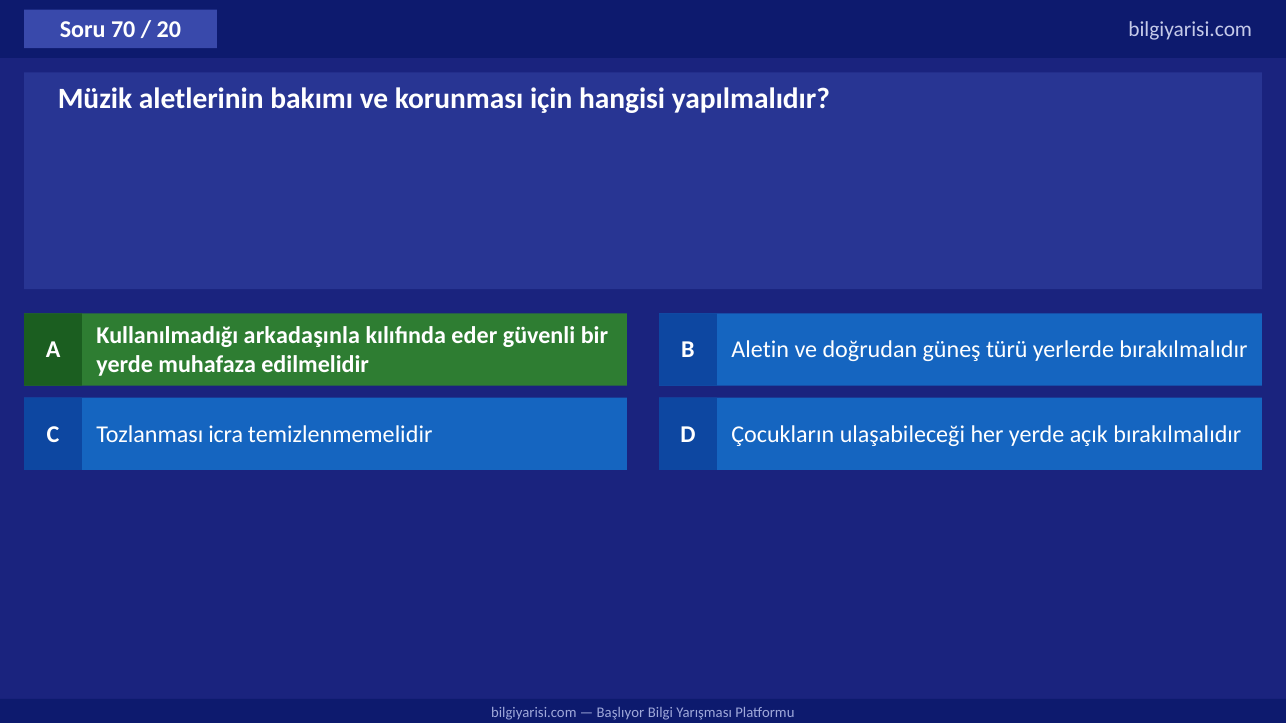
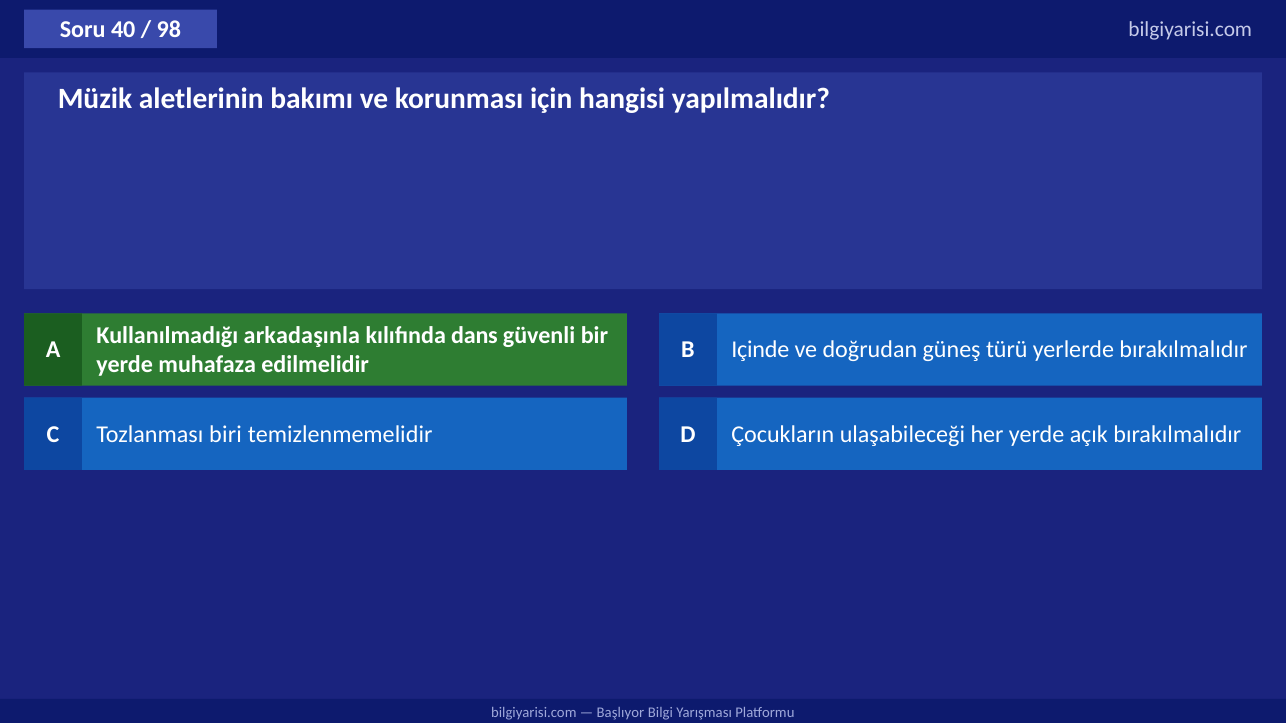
70: 70 -> 40 (123, 29)
20: 20 -> 98 (169, 29)
eder: eder -> dans (475, 335)
Aletin: Aletin -> Içinde (760, 350)
icra: icra -> biri (226, 434)
